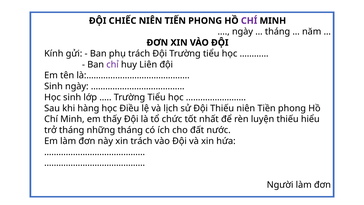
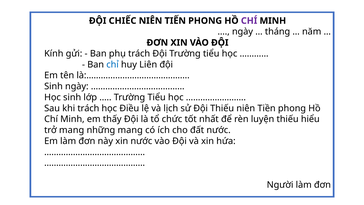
chỉ colour: purple -> blue (113, 64)
khi hàng: hàng -> trách (88, 108)
trở tháng: tháng -> mang (72, 130)
những tháng: tháng -> mang (130, 130)
xin trách: trách -> nước (141, 141)
